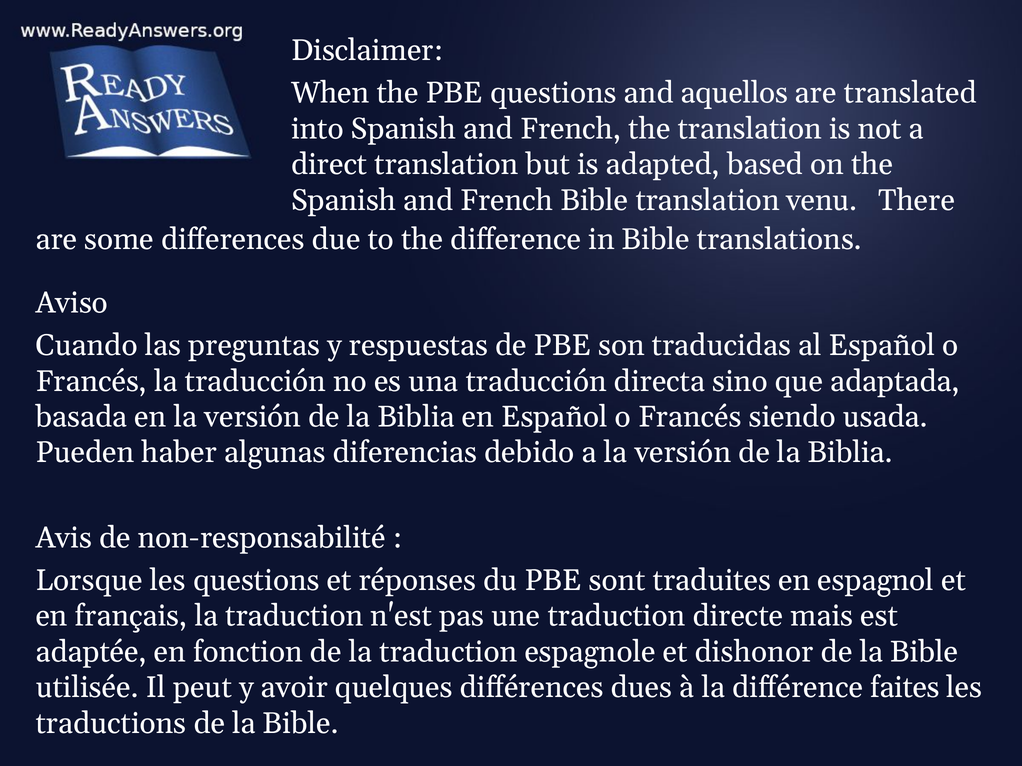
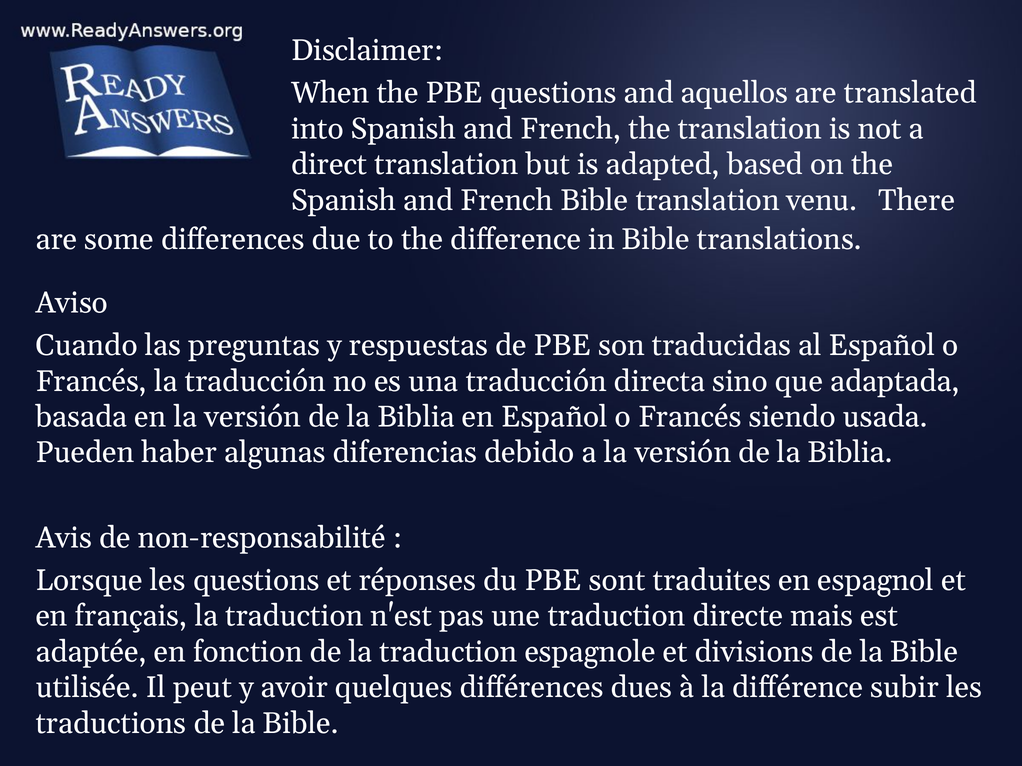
dishonor: dishonor -> divisions (754, 652)
faites: faites -> subir (905, 688)
